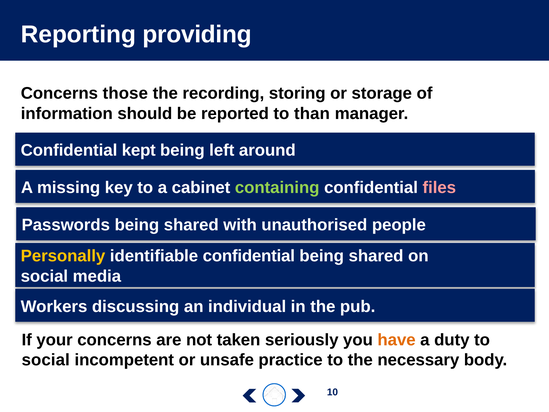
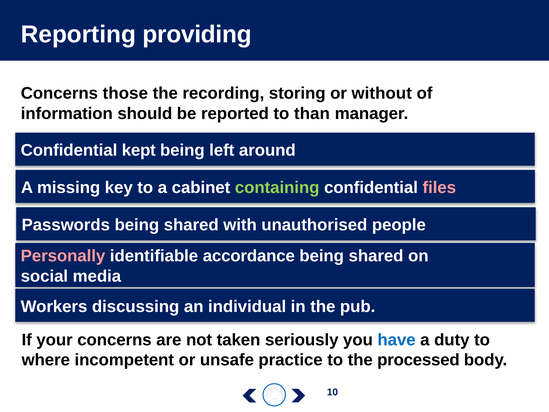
storage: storage -> without (382, 93)
Personally colour: yellow -> pink (63, 256)
identifiable confidential: confidential -> accordance (249, 256)
have colour: orange -> blue (397, 340)
social: social -> where (46, 360)
necessary: necessary -> processed (418, 360)
